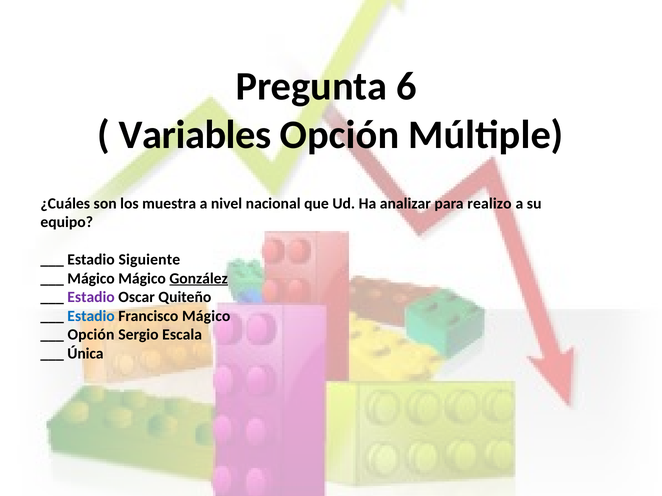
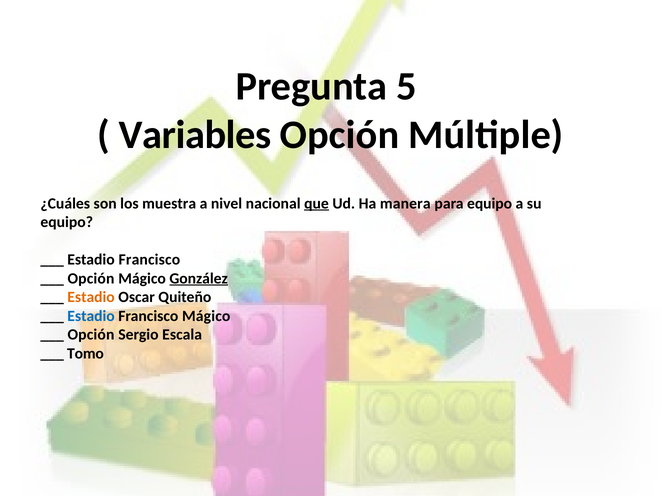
6: 6 -> 5 (406, 87)
que underline: none -> present (316, 204)
analizar: analizar -> manera (405, 204)
para realizo: realizo -> equipo (490, 204)
Siguiente: Siguiente -> Francisco (149, 260)
Mágico: Mágico -> Opción (91, 279)
Estadio colour: purple -> orange (91, 297)
Única: Única -> Tomo (85, 354)
